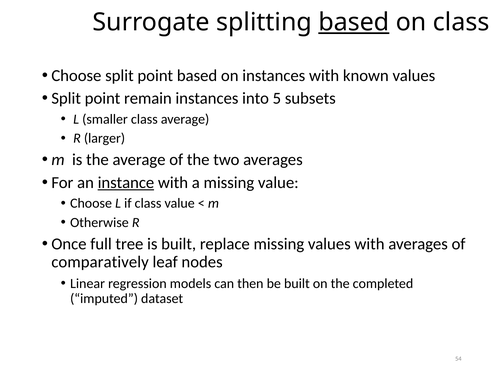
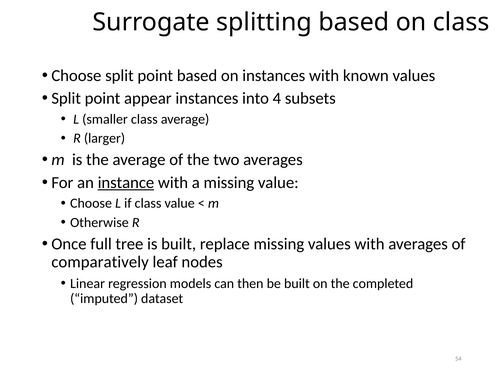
based underline: present -> none (354, 22)
remain: remain -> appear (148, 98)
5: 5 -> 4 (277, 98)
